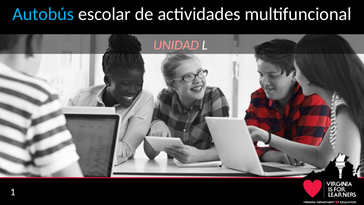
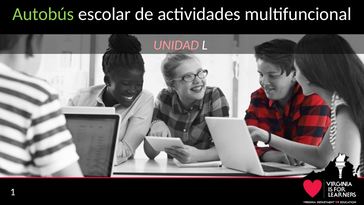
Autobús colour: light blue -> light green (43, 14)
